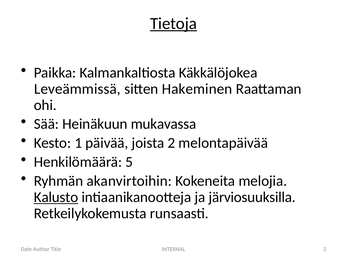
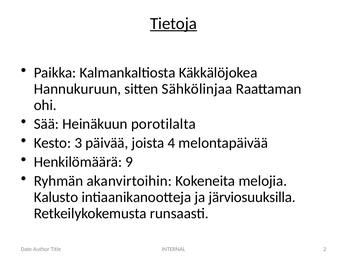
Leveämmissä: Leveämmissä -> Hannukuruun (77, 89)
Hakeminen: Hakeminen -> Sähkölinjaa (197, 89)
mukavassa: mukavassa -> porotilalta (163, 124)
1: 1 -> 3 (78, 143)
joista 2: 2 -> 4 (171, 143)
5: 5 -> 9 (129, 162)
Kalusto underline: present -> none (56, 197)
